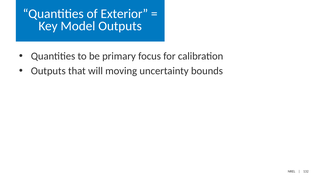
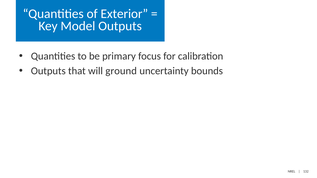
moving: moving -> ground (121, 71)
